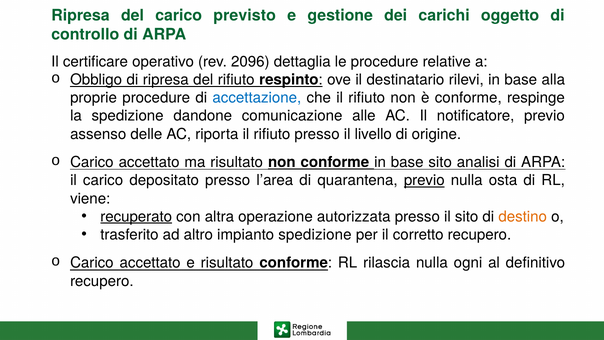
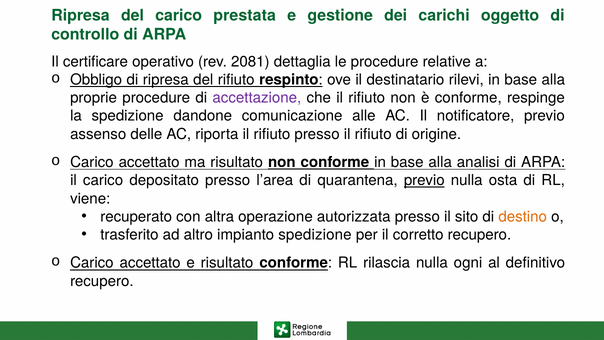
previsto: previsto -> prestata (245, 15)
2096: 2096 -> 2081 (250, 62)
accettazione colour: blue -> purple (257, 98)
presso il livello: livello -> rifiuto (373, 134)
conforme in base sito: sito -> alla (440, 162)
recuperato underline: present -> none (136, 217)
